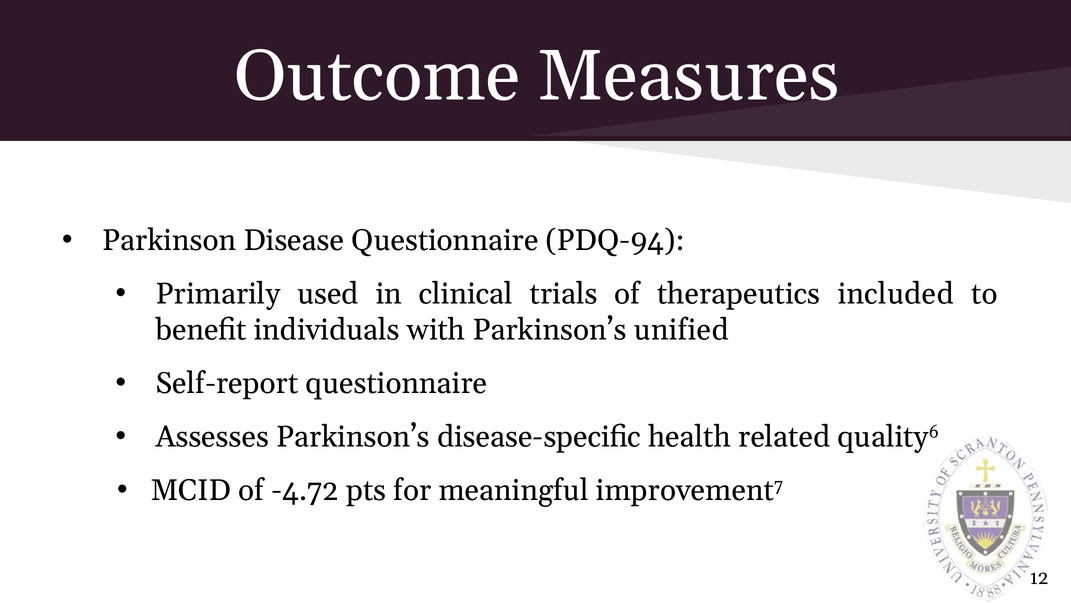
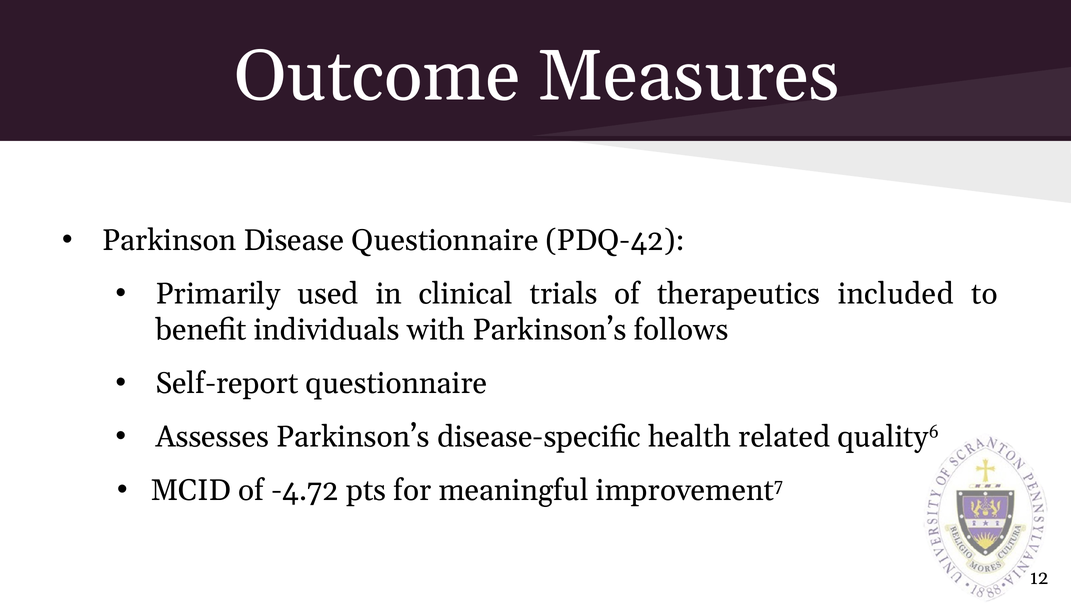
PDQ-94: PDQ-94 -> PDQ-42 (615, 240)
unified: unified -> follows (681, 329)
